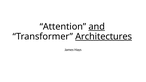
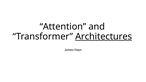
and underline: present -> none (97, 27)
